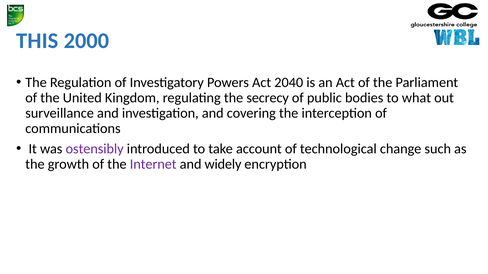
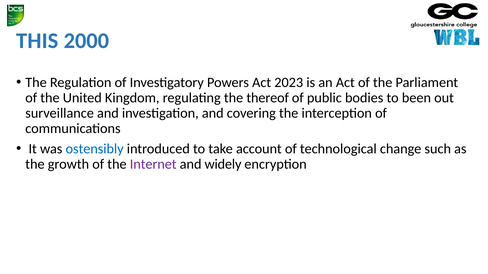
2040: 2040 -> 2023 (289, 83)
secrecy: secrecy -> thereof (268, 98)
what: what -> been (416, 98)
ostensibly colour: purple -> blue (95, 149)
